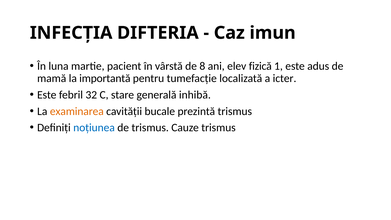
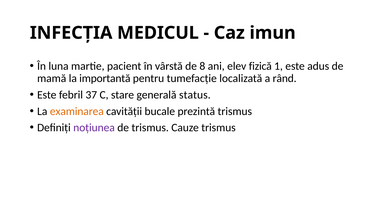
DIFTERIA: DIFTERIA -> MEDICUL (158, 33)
icter: icter -> rând (285, 78)
32: 32 -> 37 (91, 95)
inhibă: inhibă -> status (195, 95)
noțiunea colour: blue -> purple (94, 128)
